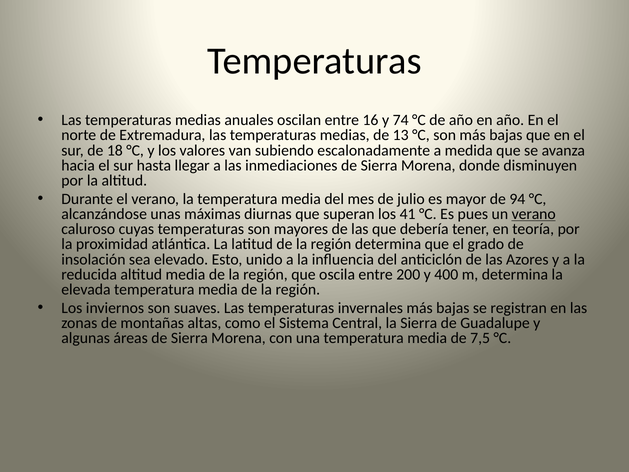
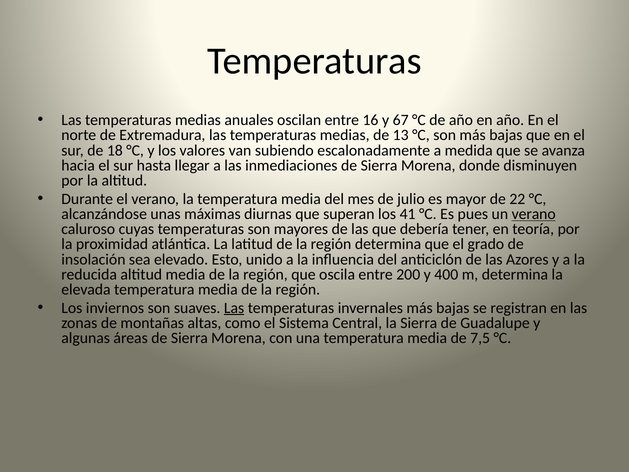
74: 74 -> 67 (401, 120)
94: 94 -> 22 (517, 199)
Las underline: none -> present (234, 308)
